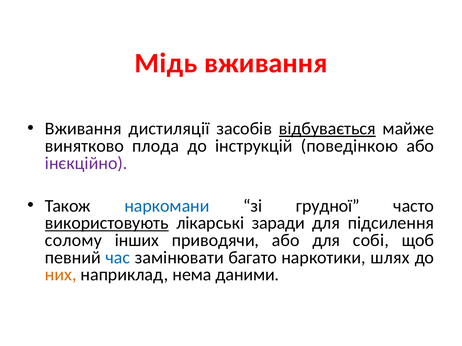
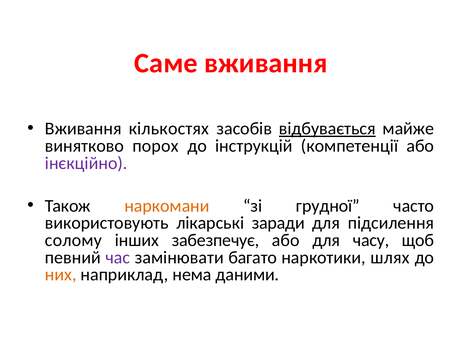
Мідь: Мідь -> Саме (166, 63)
дистиляції: дистиляції -> кількостях (169, 129)
плода: плода -> порох (156, 146)
поведінкою: поведінкою -> компетенції (350, 146)
наркомани colour: blue -> orange (167, 206)
використовують underline: present -> none (107, 223)
приводячи: приводячи -> забезпечує (216, 241)
собі: собі -> часу (371, 241)
час colour: blue -> purple (118, 258)
